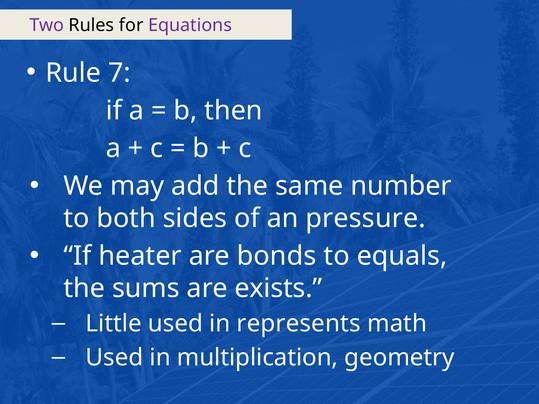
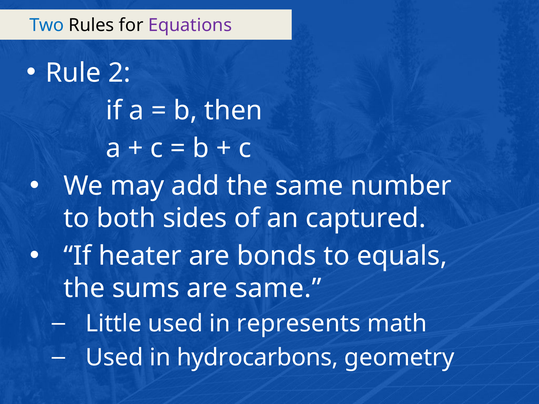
Two colour: purple -> blue (47, 25)
7: 7 -> 2 (119, 73)
pressure: pressure -> captured (366, 218)
are exists: exists -> same (278, 289)
multiplication: multiplication -> hydrocarbons (258, 358)
